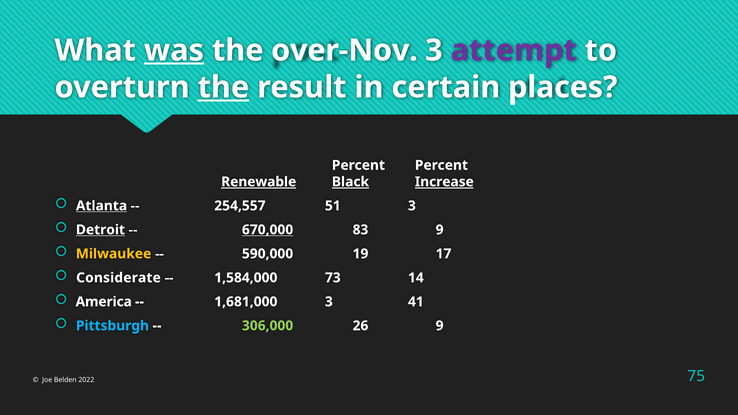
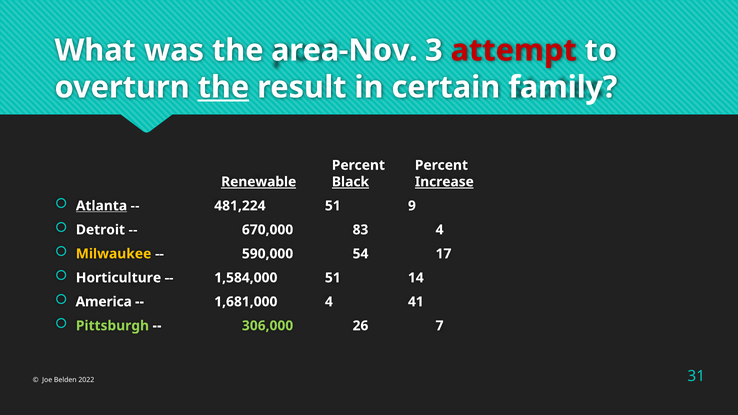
was underline: present -> none (174, 50)
over-Nov: over-Nov -> area-Nov (344, 50)
attempt colour: purple -> red (514, 50)
places: places -> family (563, 87)
254,557: 254,557 -> 481,224 (240, 206)
51 3: 3 -> 9 (412, 206)
Detroit underline: present -> none (100, 230)
670,000 underline: present -> none (268, 230)
83 9: 9 -> 4 (440, 230)
19: 19 -> 54 (360, 254)
Considerate: Considerate -> Horticulture (119, 278)
1,584,000 73: 73 -> 51 (333, 278)
1,681,000 3: 3 -> 4 (329, 302)
Pittsburgh colour: light blue -> light green (112, 326)
26 9: 9 -> 7 (440, 326)
75: 75 -> 31 (696, 376)
